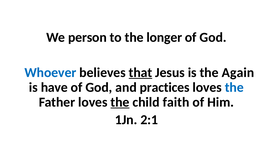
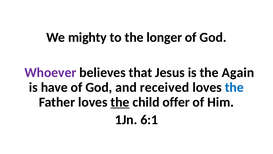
person: person -> mighty (87, 37)
Whoever colour: blue -> purple (50, 72)
that underline: present -> none (140, 72)
practices: practices -> received (165, 87)
faith: faith -> offer (176, 102)
2:1: 2:1 -> 6:1 (149, 119)
